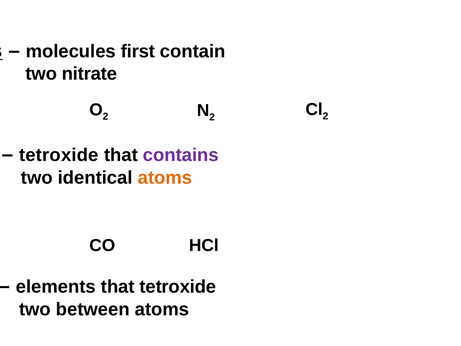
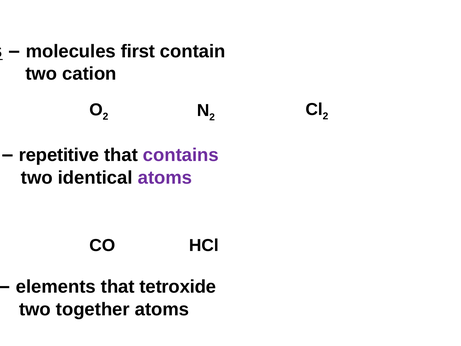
nitrate: nitrate -> cation (89, 74)
tetroxide: tetroxide -> repetitive (59, 155)
atoms colour: orange -> purple (165, 178)
between: between -> together (93, 309)
